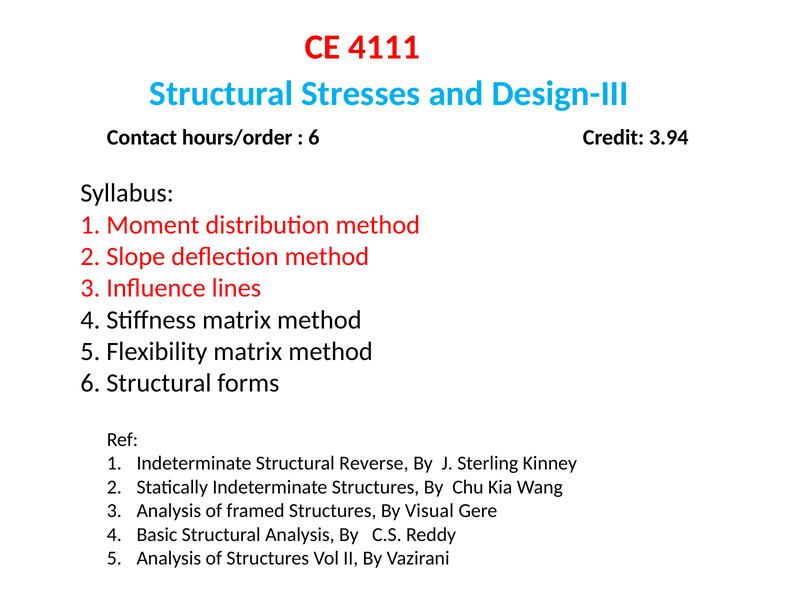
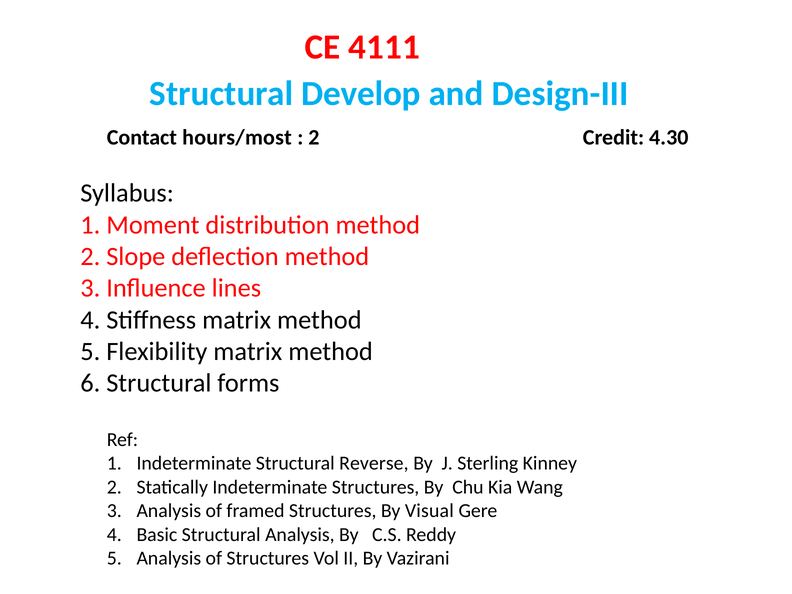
Stresses: Stresses -> Develop (361, 93)
hours/order: hours/order -> hours/most (237, 137)
6: 6 -> 2 (314, 137)
3.94: 3.94 -> 4.30 (669, 137)
